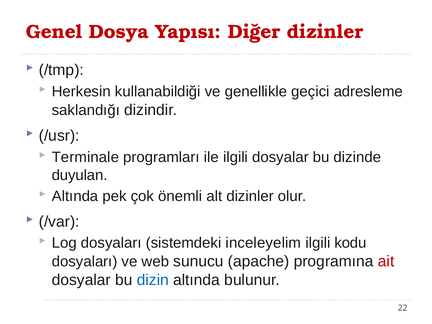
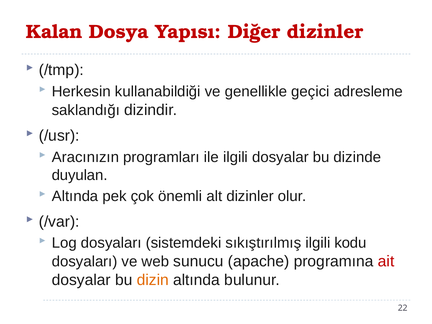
Genel: Genel -> Kalan (54, 32)
Terminale: Terminale -> Aracınızın (85, 157)
inceleyelim: inceleyelim -> sıkıştırılmış (263, 243)
dizin colour: blue -> orange (153, 280)
